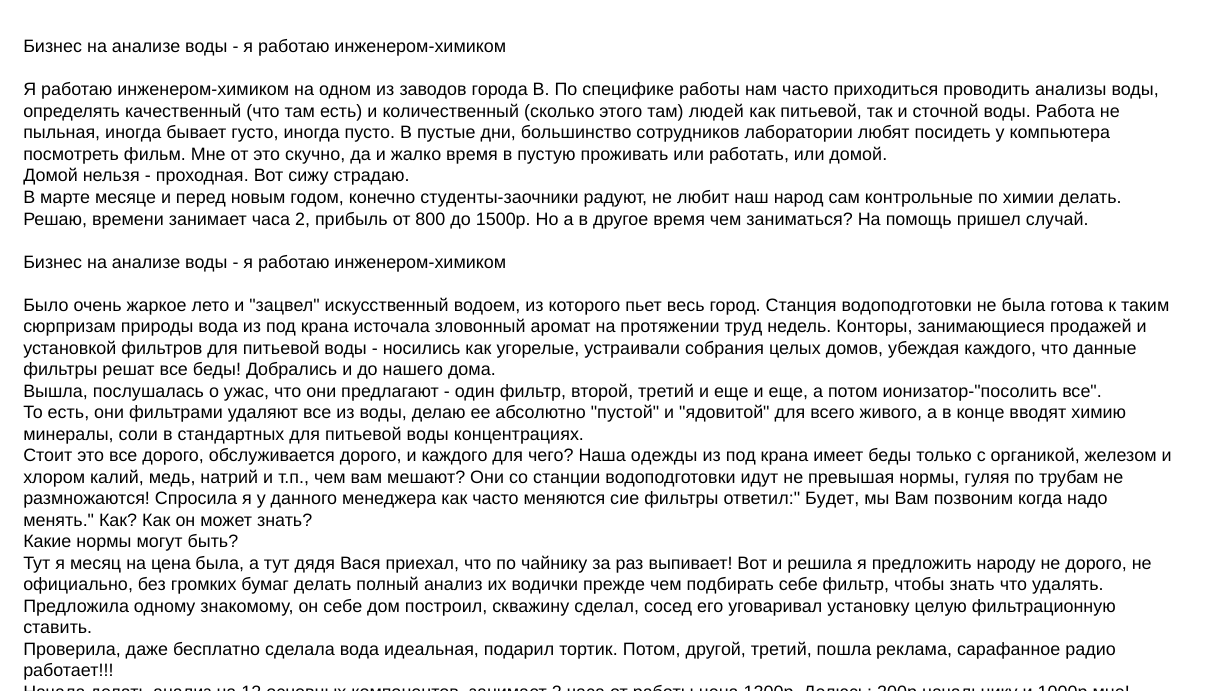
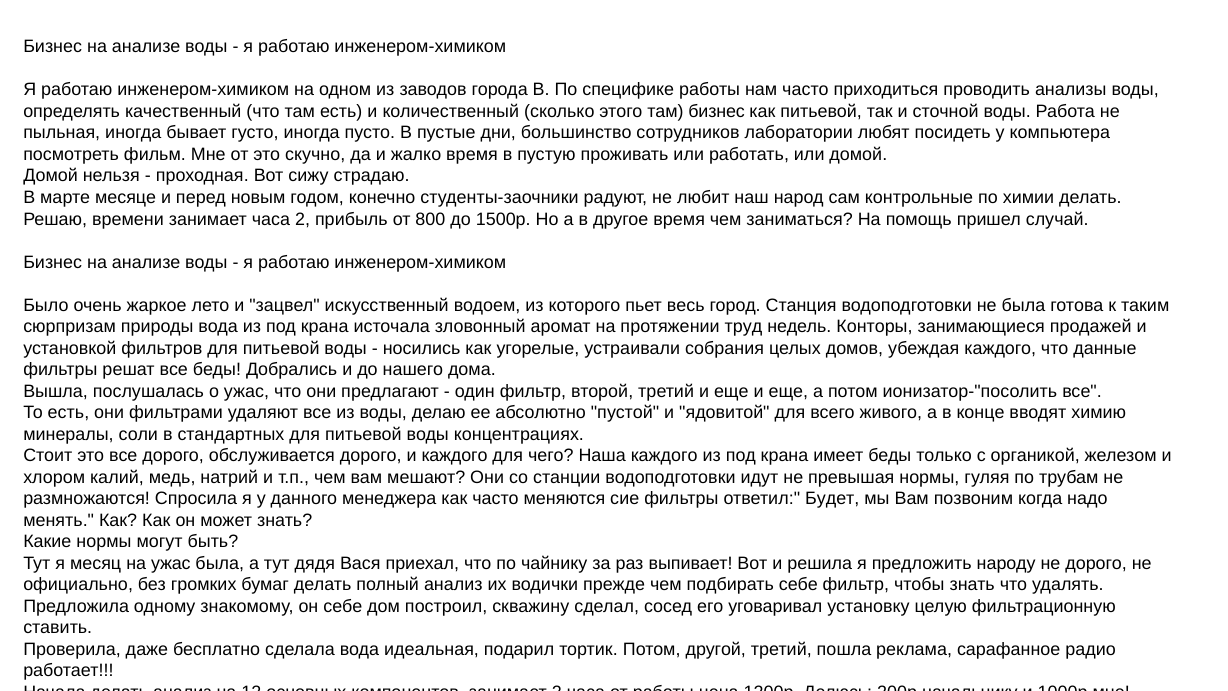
там людей: людей -> бизнес (717, 111)
Наша одежды: одежды -> каждого (664, 456)
на цена: цена -> ужас (171, 563)
